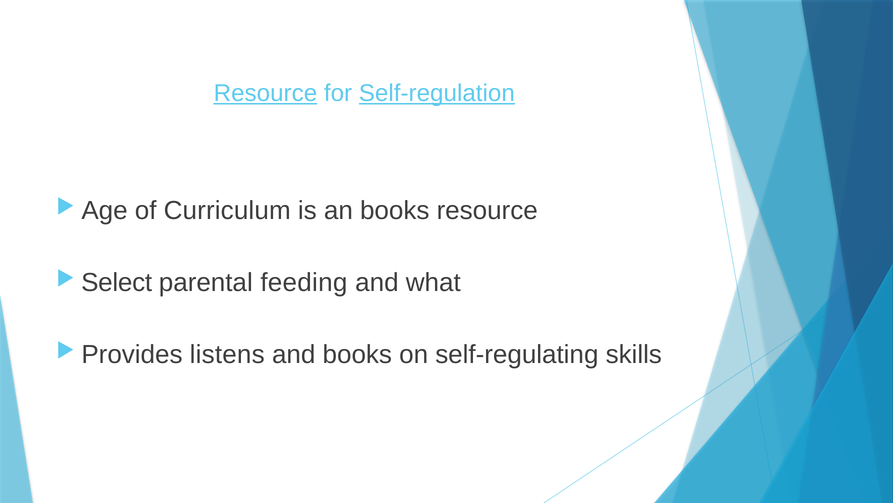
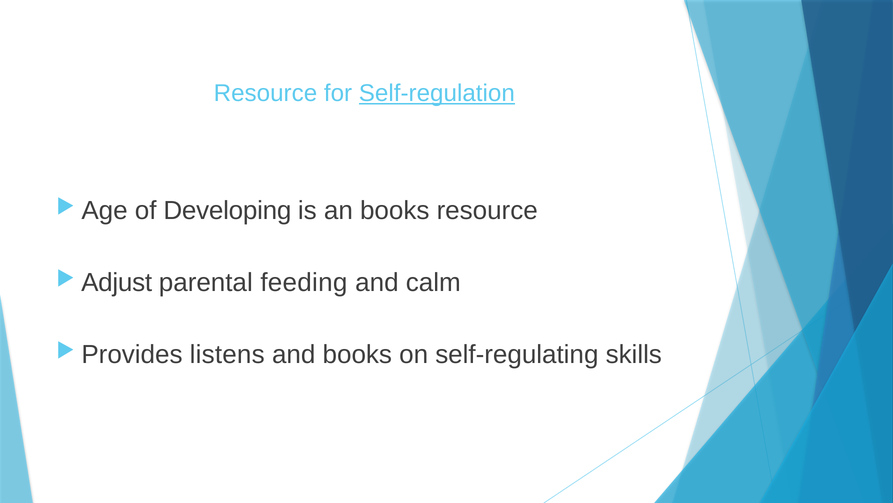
Resource underline: present -> none (265, 93)
Curriculum: Curriculum -> Developing (227, 210)
Select: Select -> Adjust (117, 282)
what: what -> calm (433, 282)
